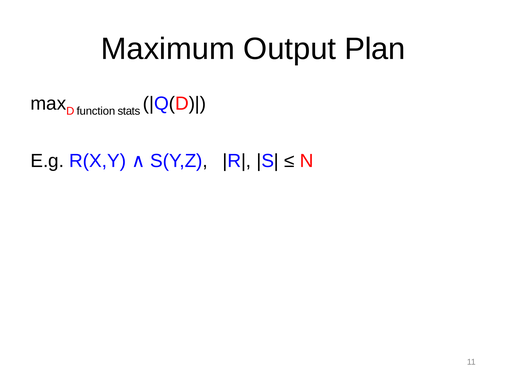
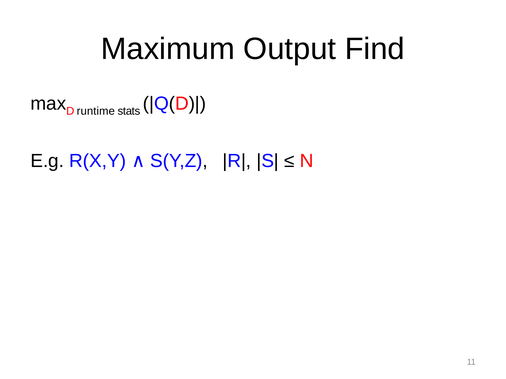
Plan: Plan -> Find (375, 49)
function: function -> runtime (96, 111)
